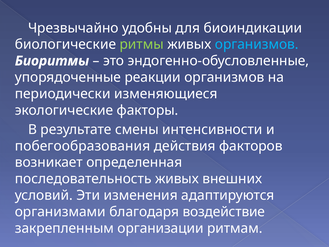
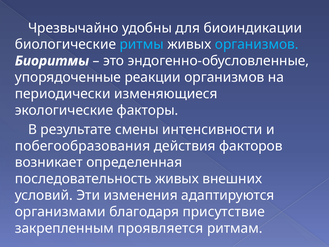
ритмы colour: light green -> light blue (142, 44)
воздействие: воздействие -> присутствие (224, 212)
организации: организации -> проявляется (160, 228)
